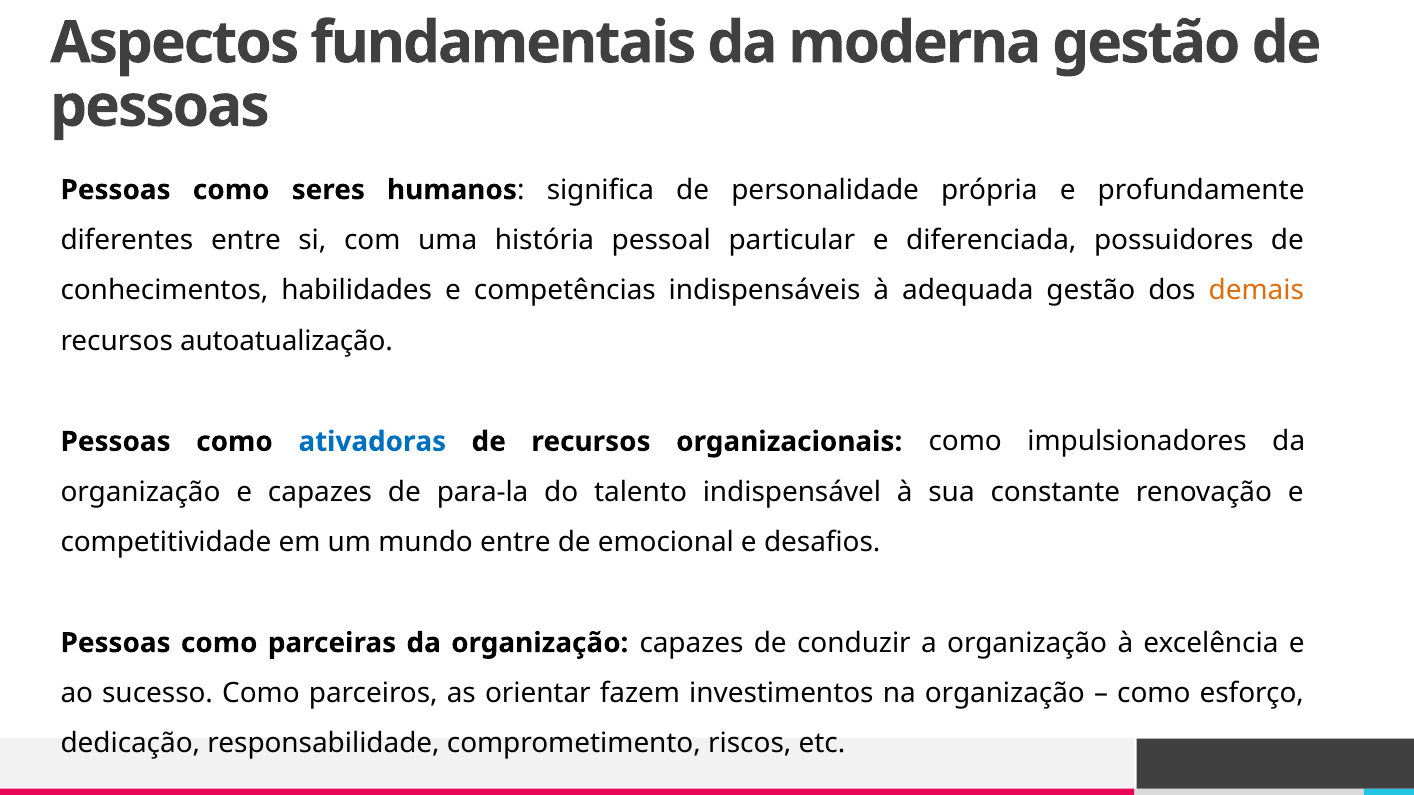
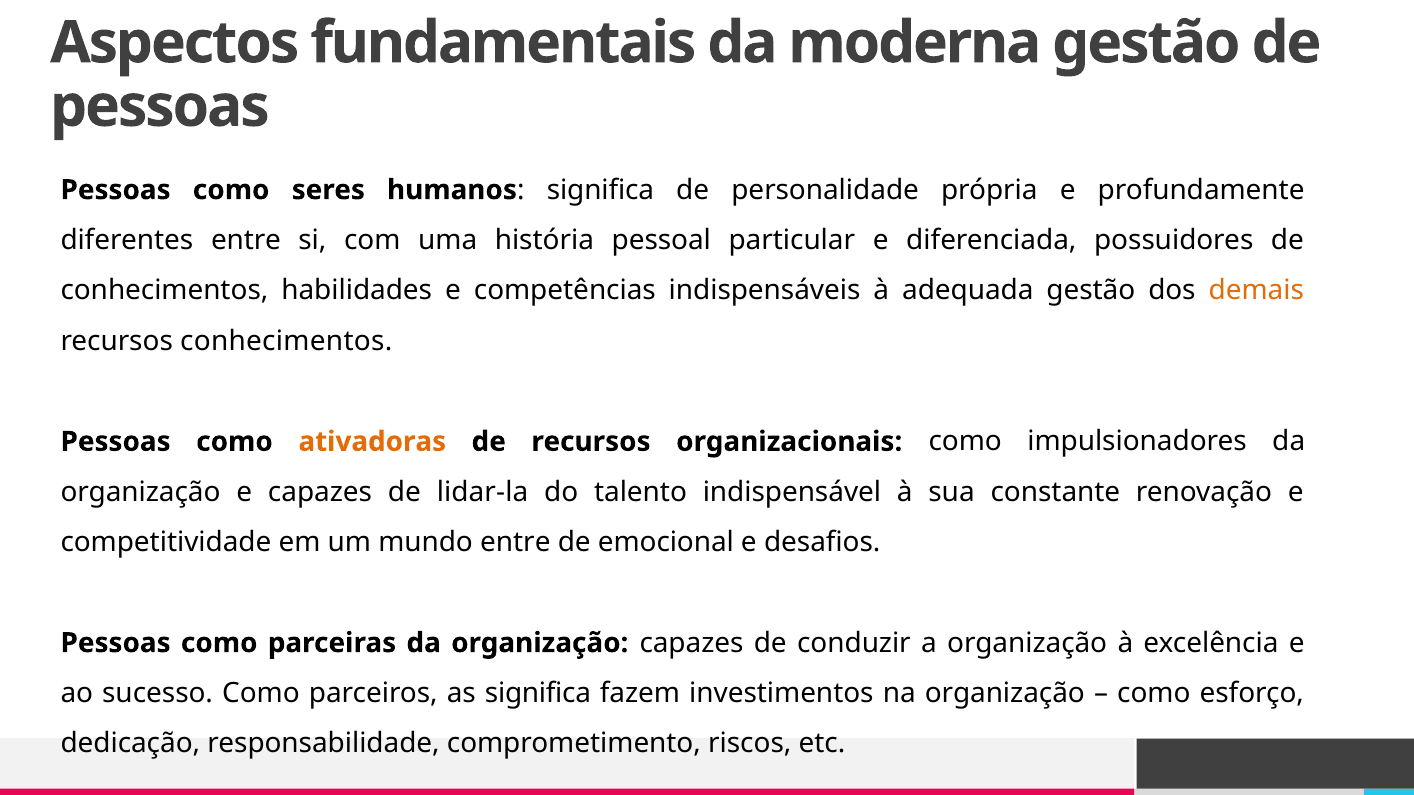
recursos autoatualização: autoatualização -> conhecimentos (286, 341)
ativadoras colour: blue -> orange (372, 442)
para-la: para-la -> lidar-la (483, 492)
as orientar: orientar -> significa (538, 694)
